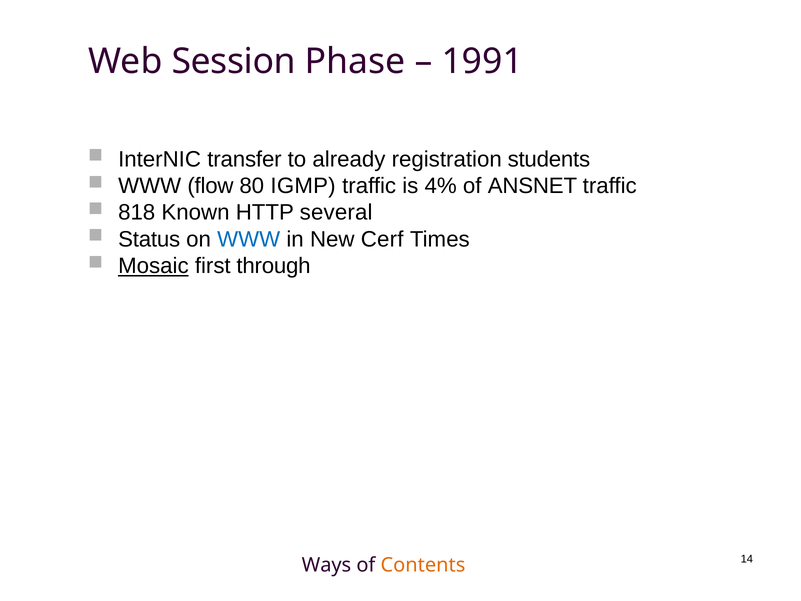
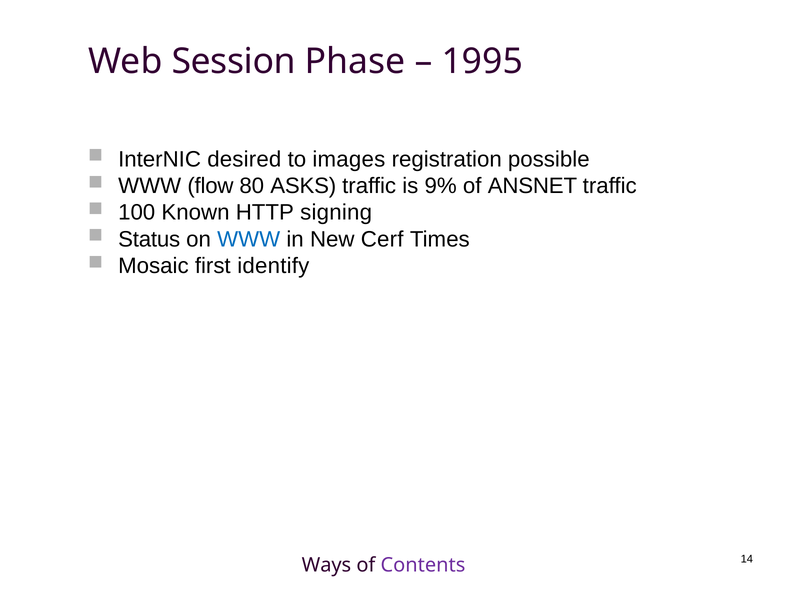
1991: 1991 -> 1995 (482, 61)
transfer: transfer -> desired (244, 159)
already: already -> images (349, 159)
students: students -> possible (549, 159)
IGMP: IGMP -> ASKS (303, 186)
4%: 4% -> 9% (441, 186)
818: 818 -> 100 (137, 213)
several: several -> signing (336, 213)
Mosaic underline: present -> none (153, 266)
through: through -> identify (273, 266)
Contents colour: orange -> purple (423, 565)
